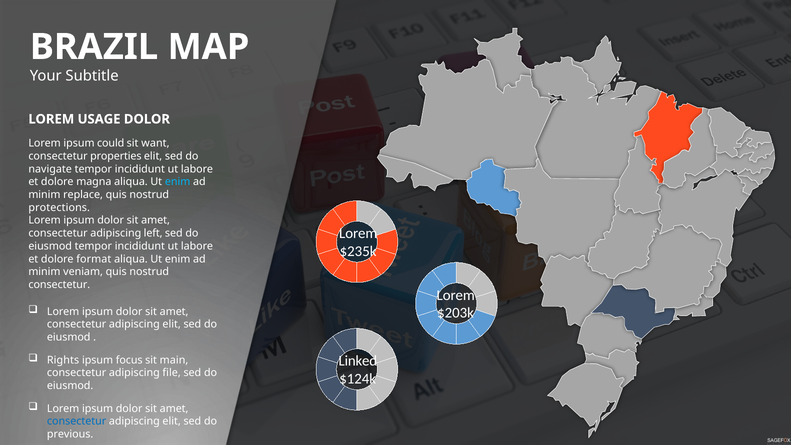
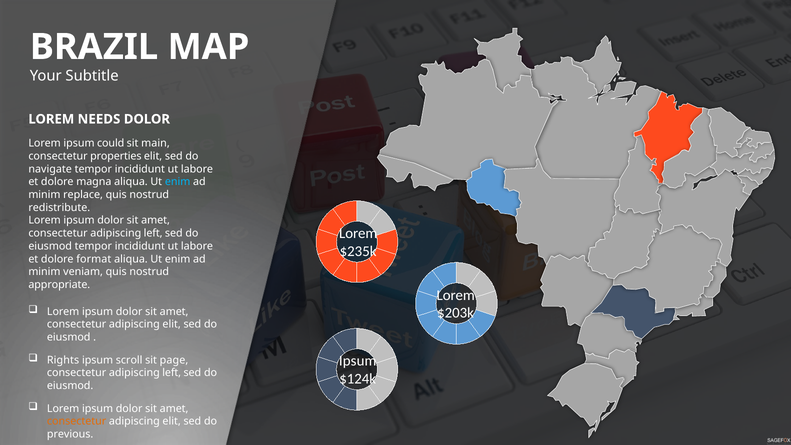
USAGE: USAGE -> NEEDS (99, 119)
want: want -> main (155, 143)
protections: protections -> redistribute (59, 208)
consectetur: consectetur -> appropriate (59, 285)
focus: focus -> scroll (129, 360)
main: main -> page (174, 360)
Linked: Linked -> Ipsum (358, 361)
file: file -> left (172, 373)
consectetur colour: blue -> orange (77, 421)
